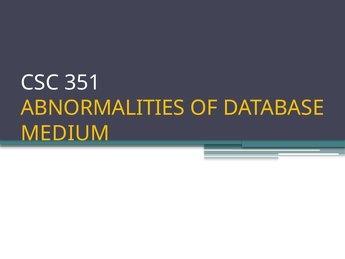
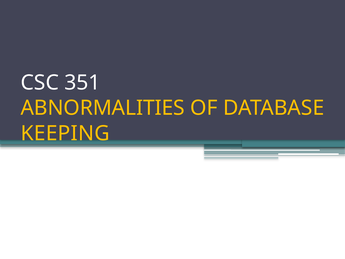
MEDIUM: MEDIUM -> KEEPING (65, 133)
